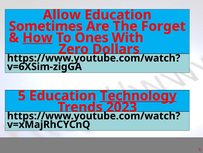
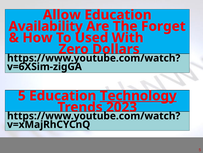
Sometimes: Sometimes -> Availability (46, 26)
How underline: present -> none (38, 38)
Ones: Ones -> Used (92, 38)
